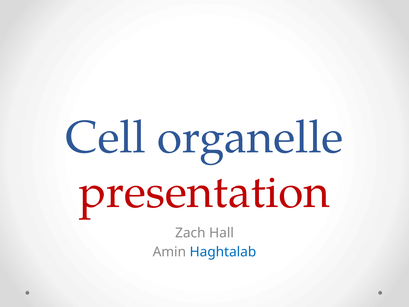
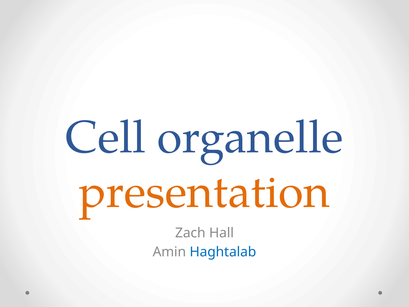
presentation colour: red -> orange (204, 192)
